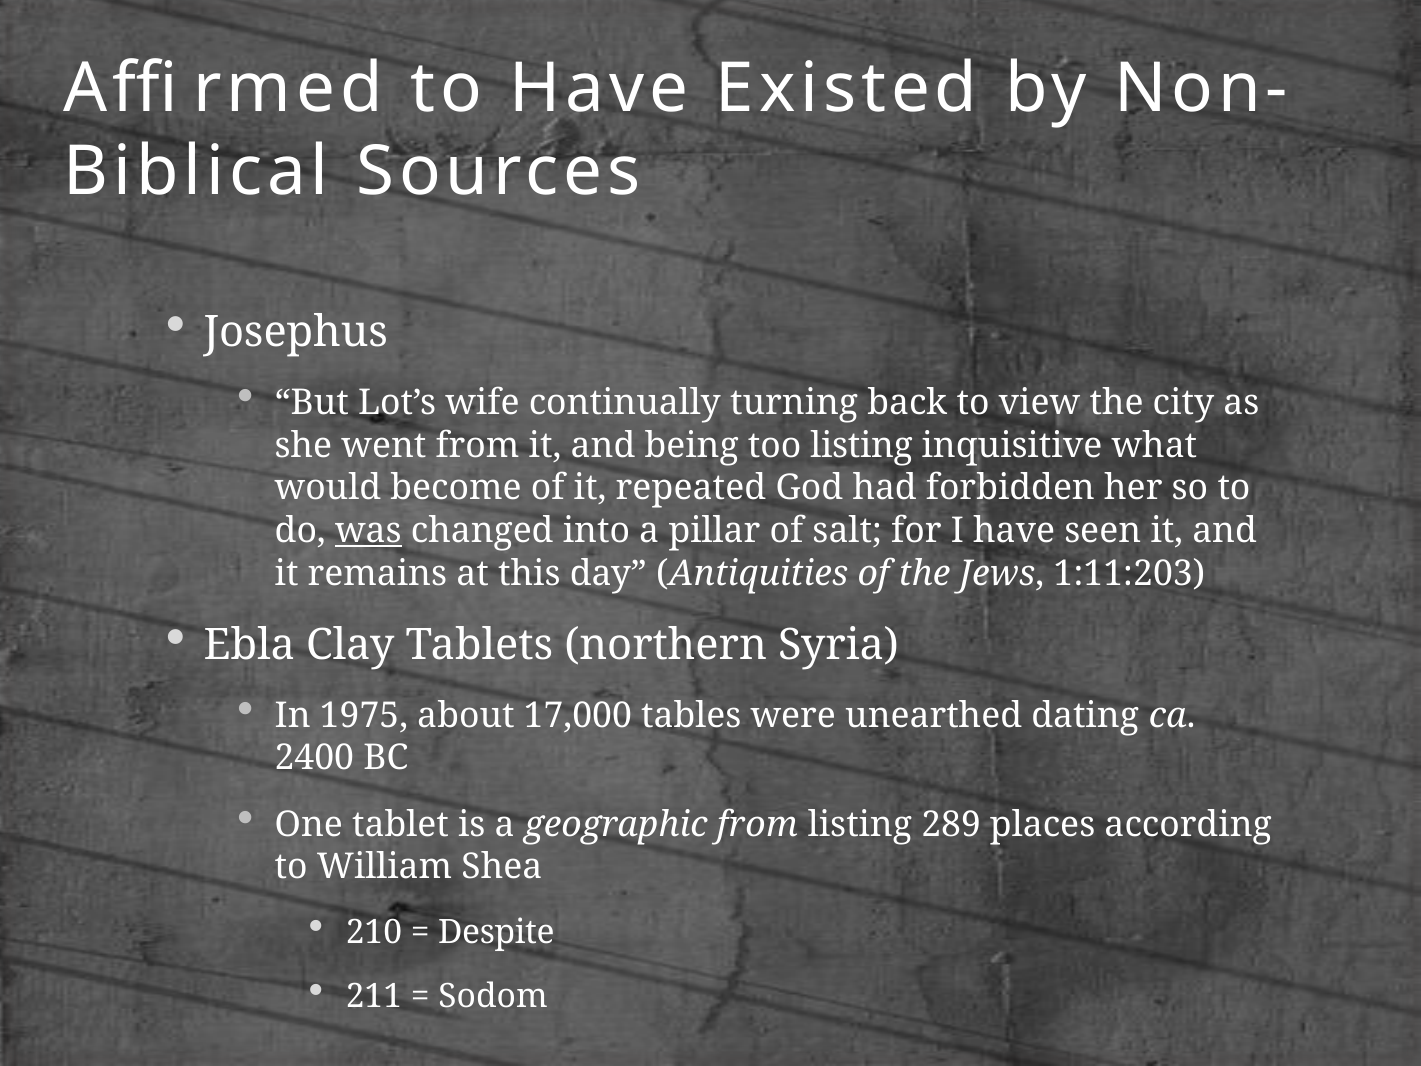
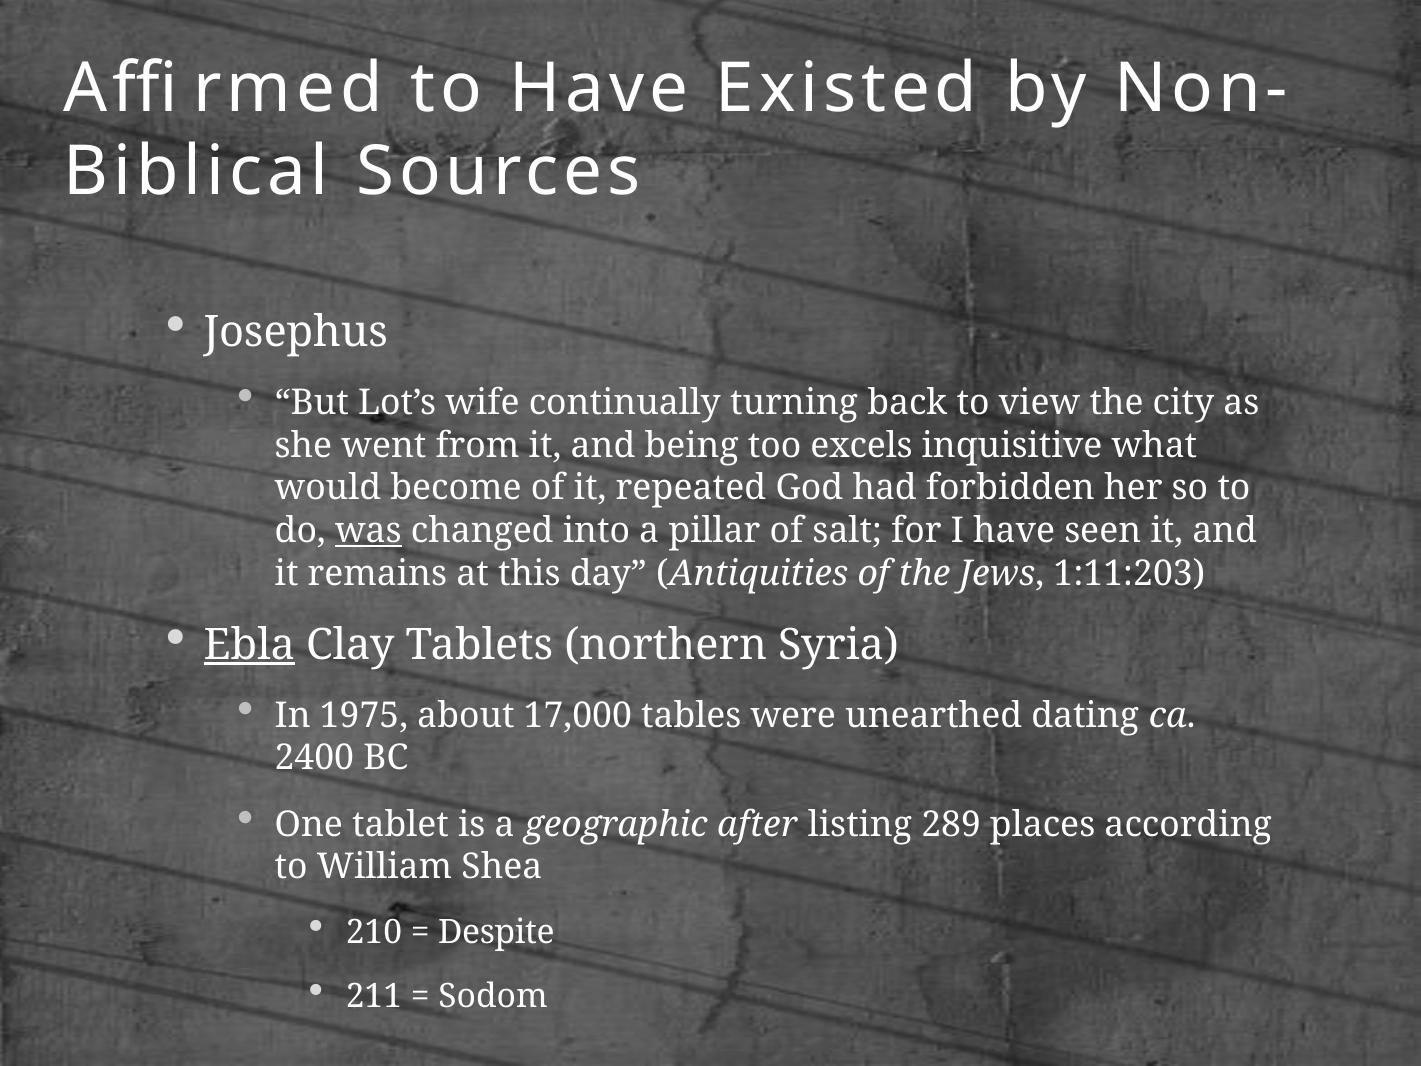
too listing: listing -> excels (862, 445)
Ebla underline: none -> present (249, 645)
geographic from: from -> after (757, 824)
